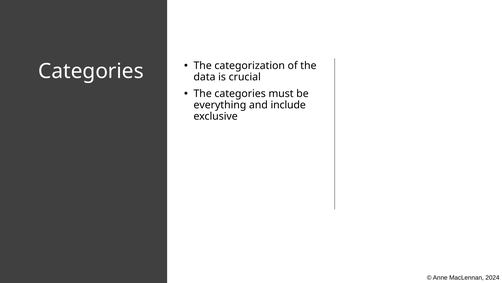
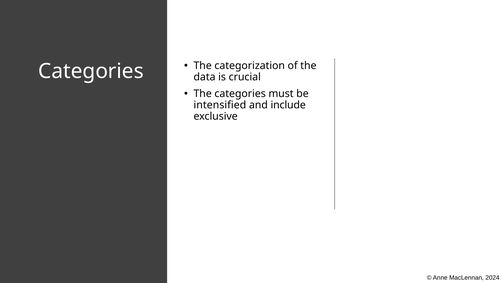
everything: everything -> intensified (220, 105)
